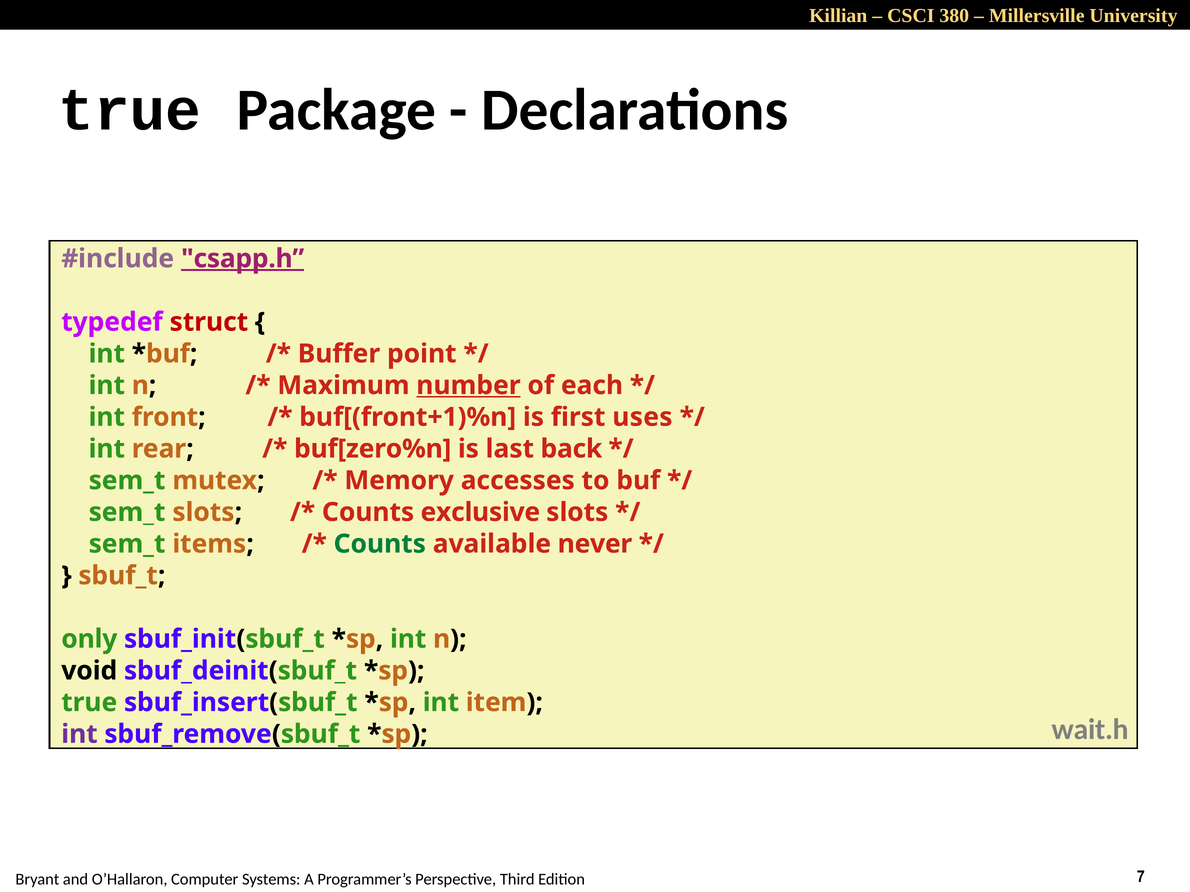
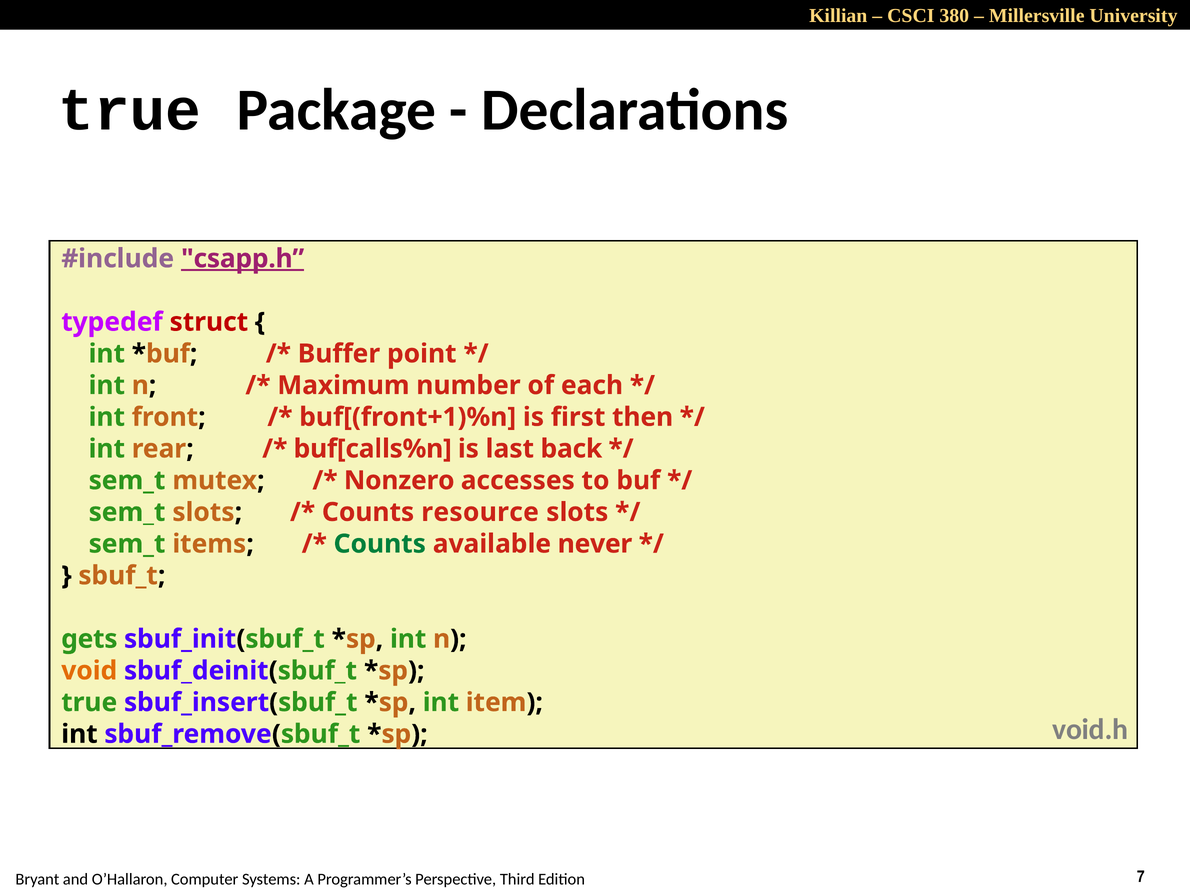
number underline: present -> none (468, 386)
uses: uses -> then (643, 417)
buf[zero%n: buf[zero%n -> buf[calls%n (373, 449)
Memory: Memory -> Nonzero (399, 481)
exclusive: exclusive -> resource (480, 512)
only: only -> gets (89, 639)
void colour: black -> orange (89, 671)
int colour: purple -> black (79, 735)
wait.h: wait.h -> void.h (1090, 730)
